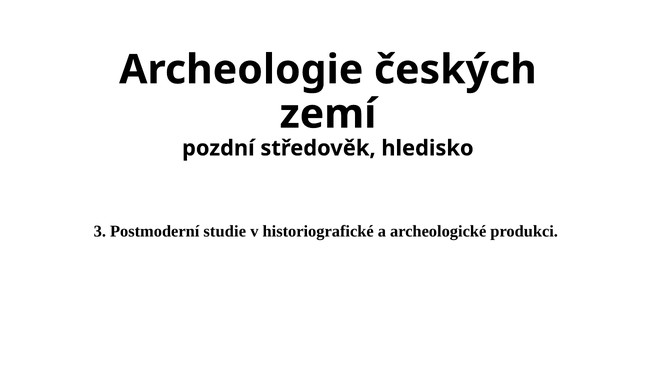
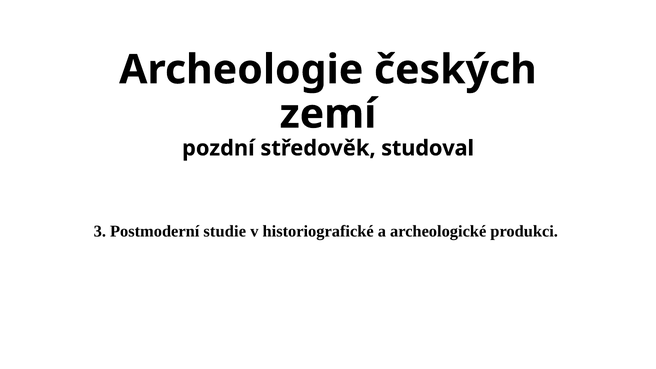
hledisko: hledisko -> studoval (428, 148)
